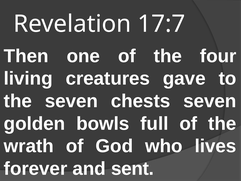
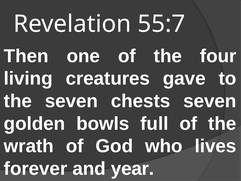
17:7: 17:7 -> 55:7 (161, 24)
sent: sent -> year (132, 168)
